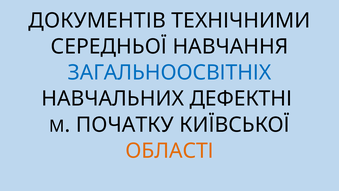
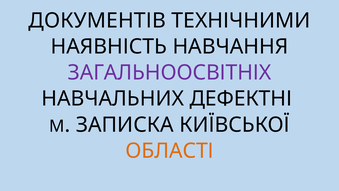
СЕРЕДНЬОЇ: СЕРЕДНЬОЇ -> НАЯВНІСТЬ (109, 47)
ЗАГАЛЬНООСВІТНІХ colour: blue -> purple (170, 73)
ПОЧАТКУ: ПОЧАТКУ -> ЗАПИСКА (125, 125)
